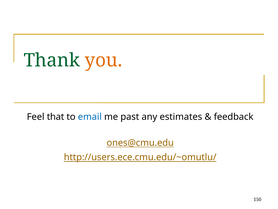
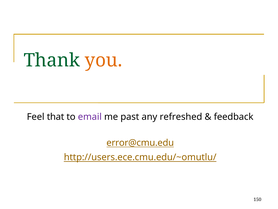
email colour: blue -> purple (90, 116)
estimates: estimates -> refreshed (181, 116)
ones@cmu.edu: ones@cmu.edu -> error@cmu.edu (140, 142)
